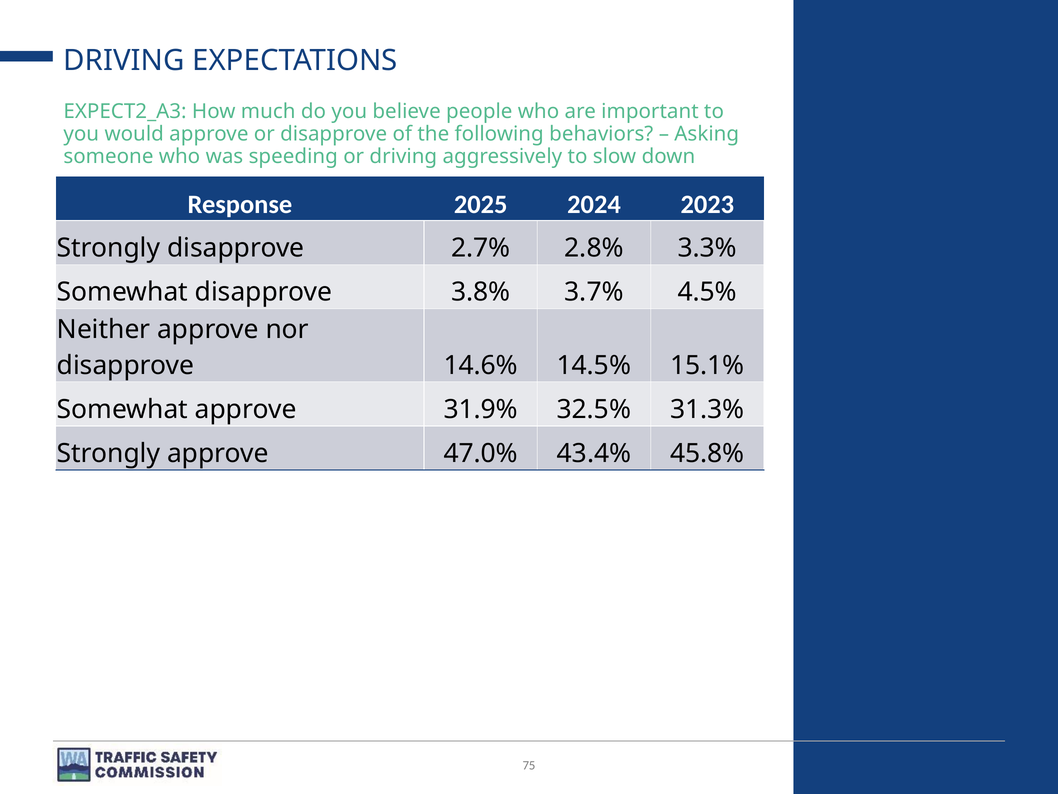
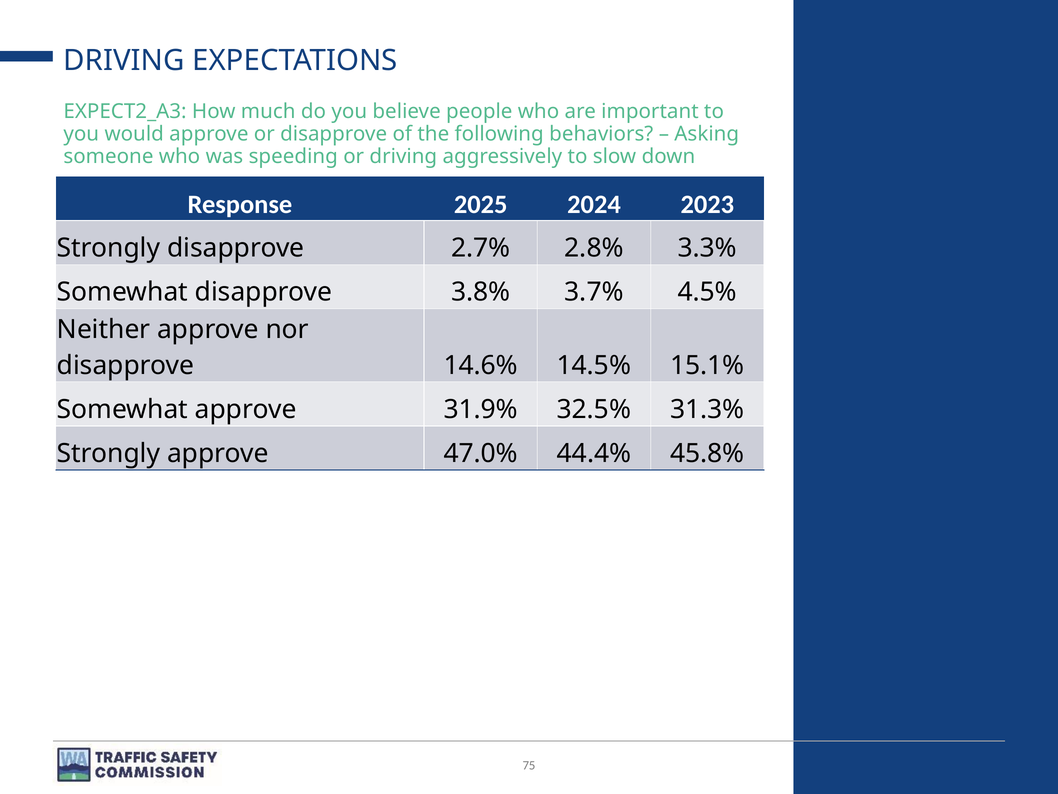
43.4%: 43.4% -> 44.4% (594, 453)
